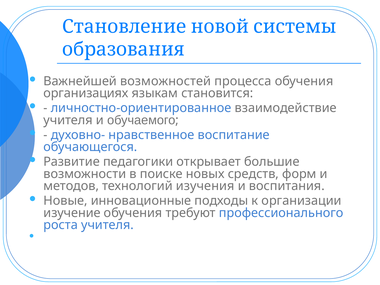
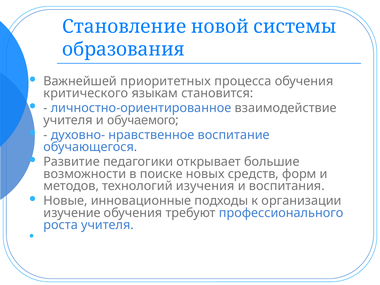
возможностей: возможностей -> приоритетных (166, 81)
организациях: организациях -> критического (86, 93)
